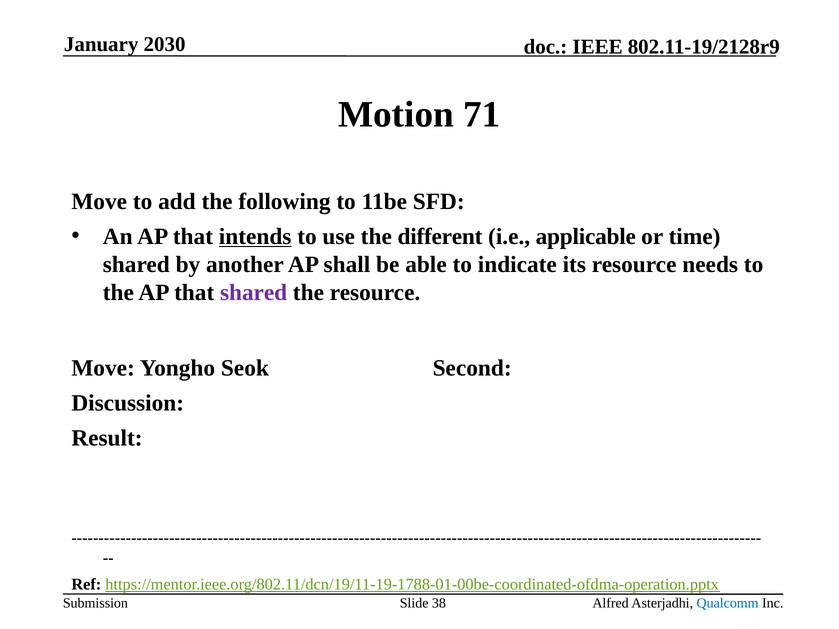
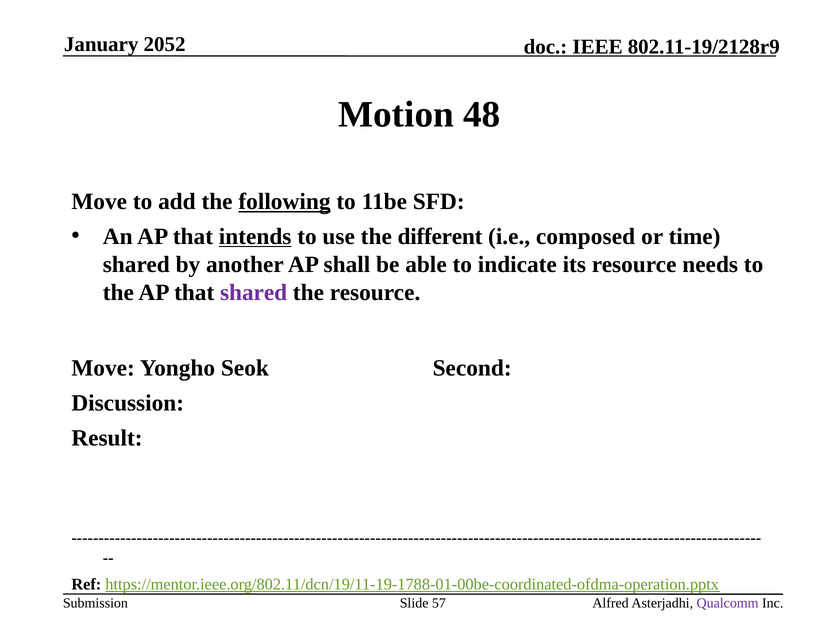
2030: 2030 -> 2052 (165, 44)
71: 71 -> 48 (482, 114)
following underline: none -> present (284, 202)
applicable: applicable -> composed (586, 237)
38: 38 -> 57 (439, 603)
Qualcomm colour: blue -> purple (728, 603)
